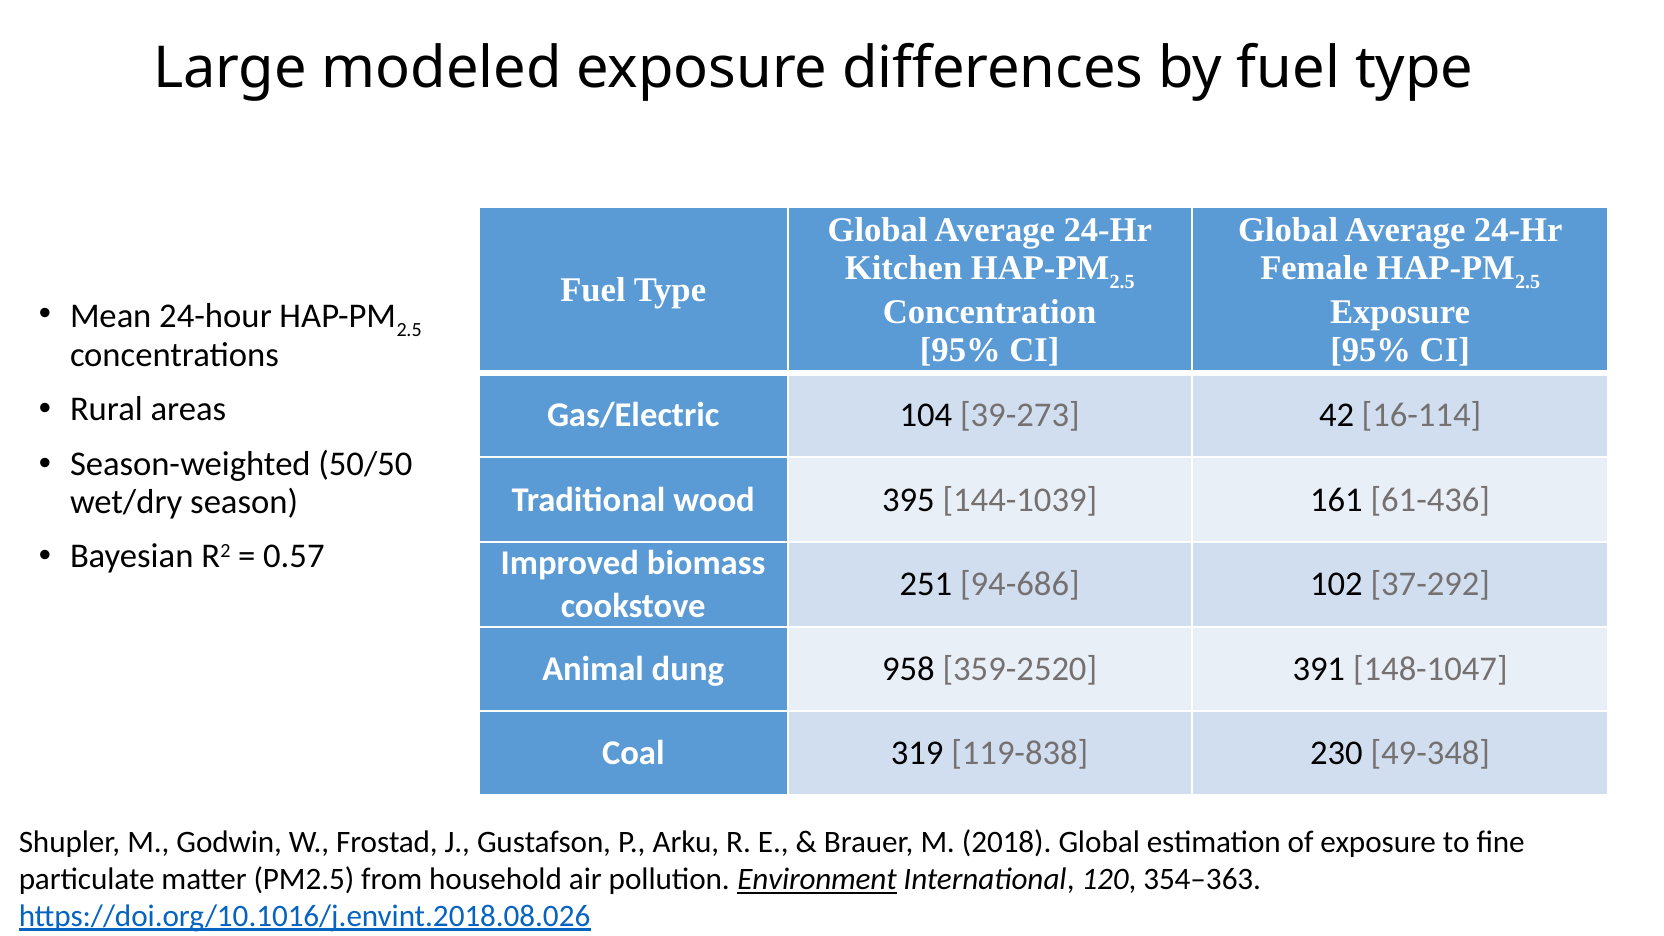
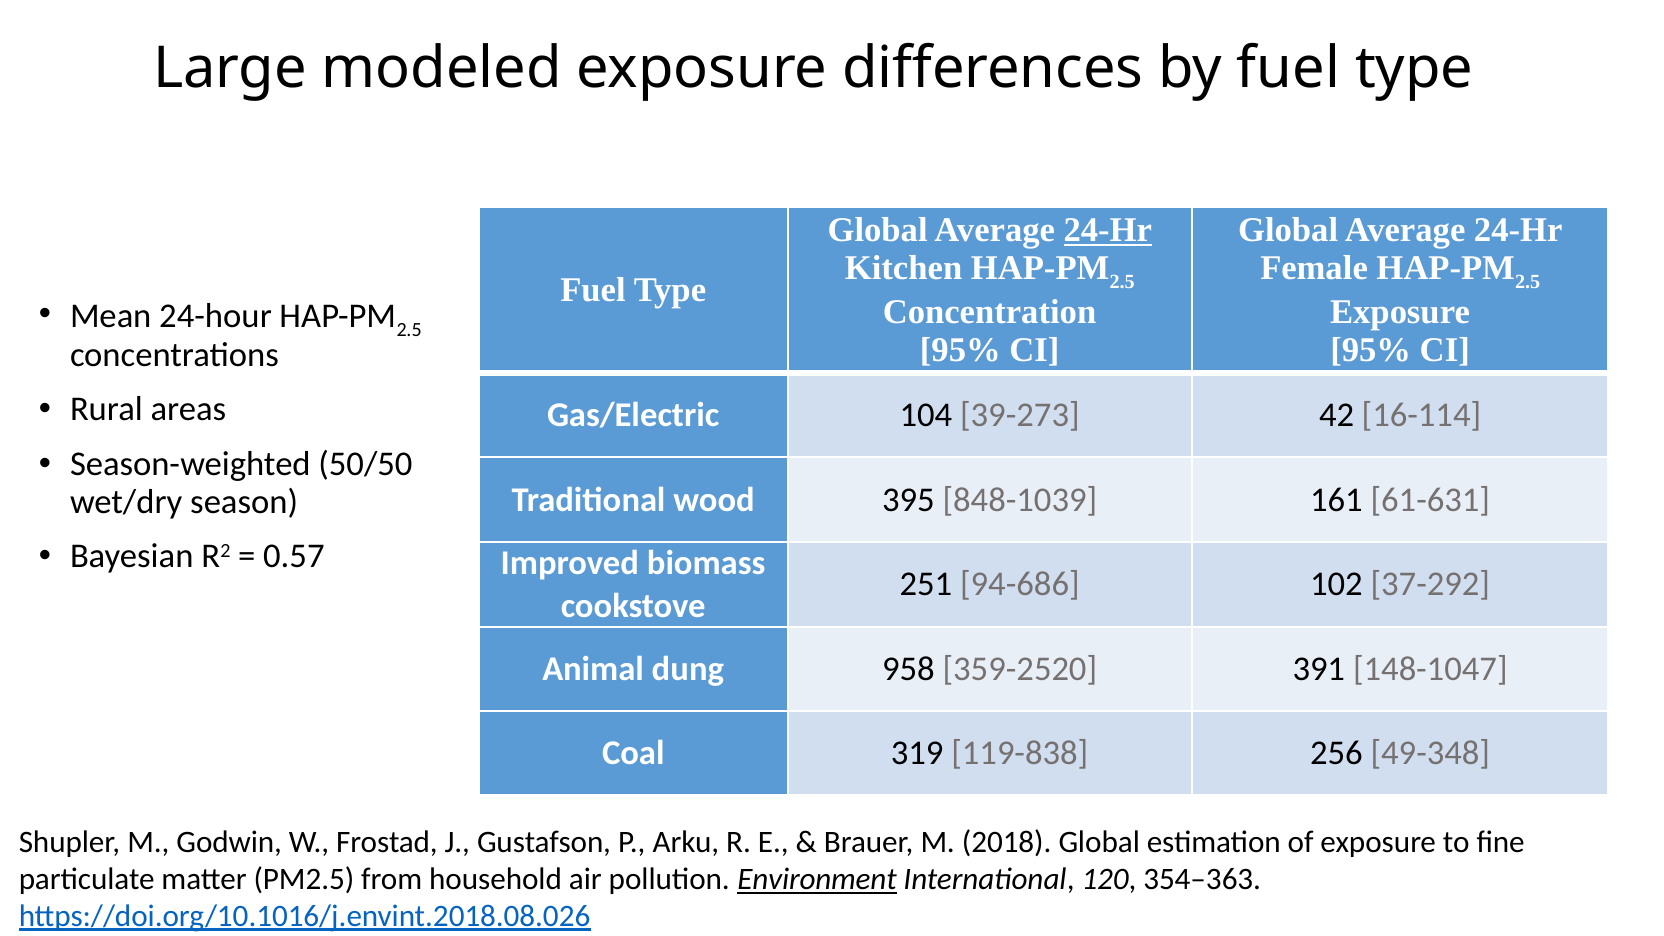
24-Hr underline: none -> present (1108, 230)
144-1039: 144-1039 -> 848-1039 (1020, 500)
61-436: 61-436 -> 61-631 (1430, 500)
230: 230 -> 256 (1336, 753)
